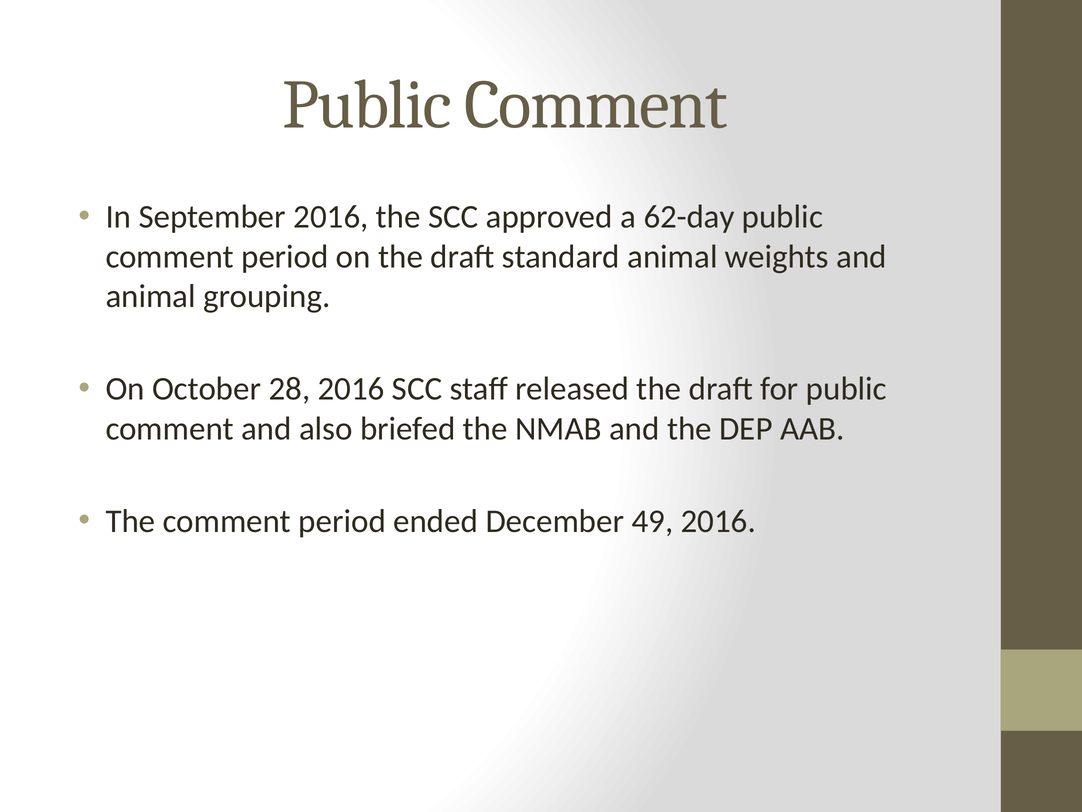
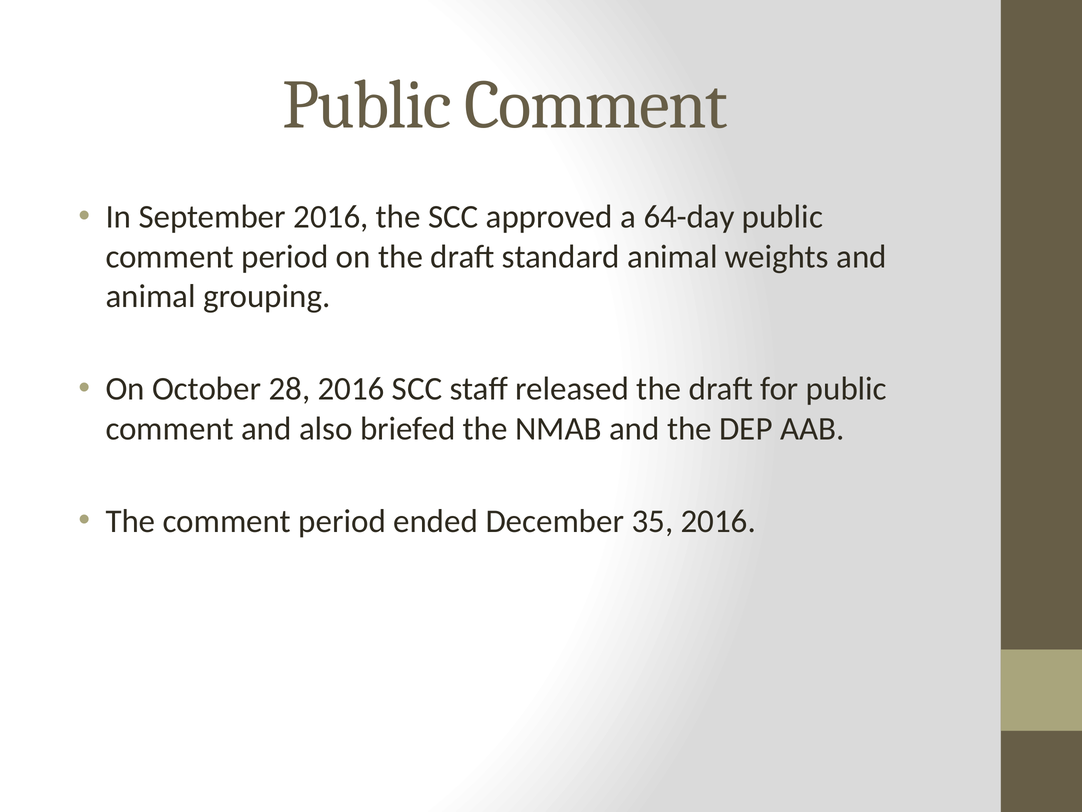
62-day: 62-day -> 64-day (689, 217)
49: 49 -> 35 (652, 521)
